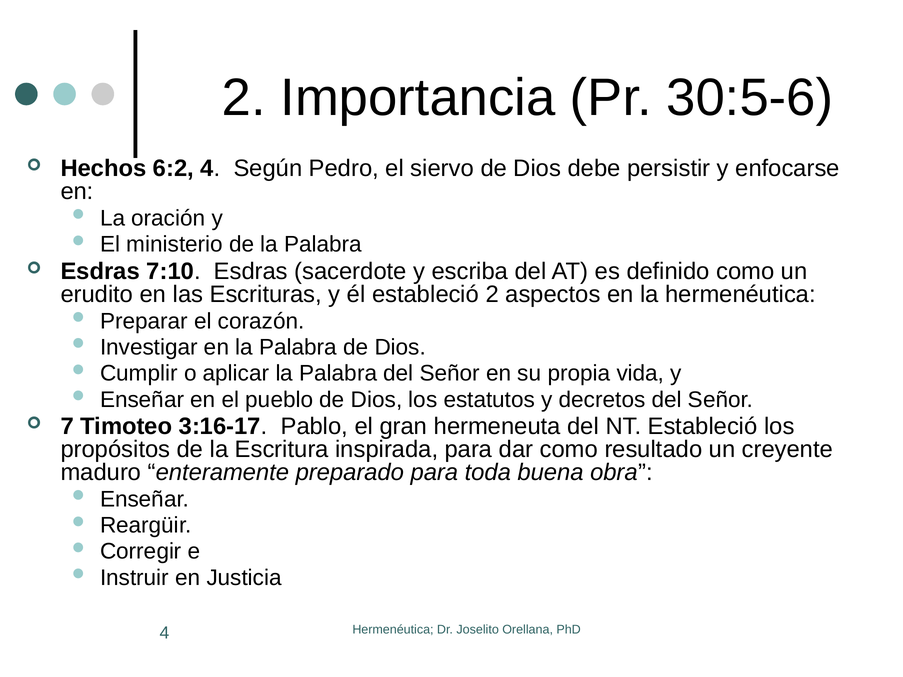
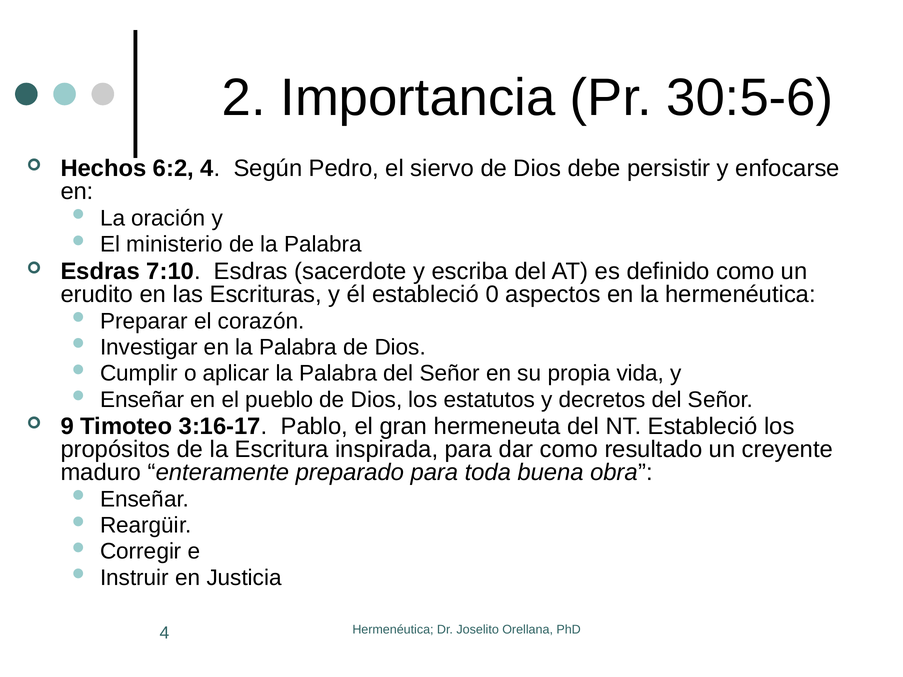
estableció 2: 2 -> 0 (492, 294)
7: 7 -> 9 (67, 427)
